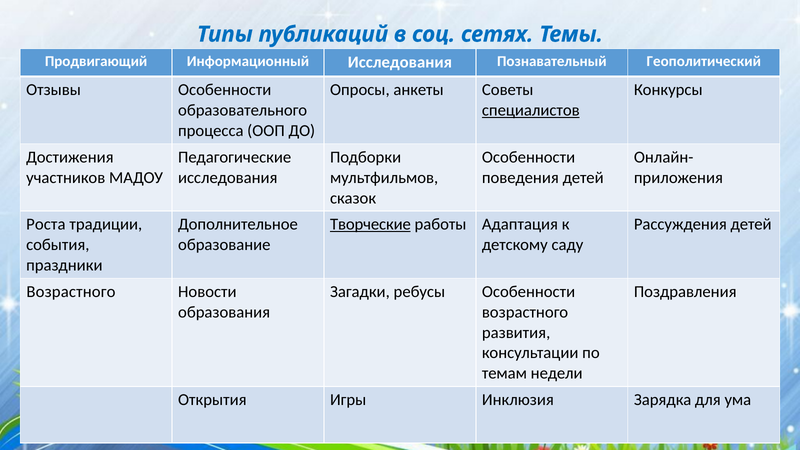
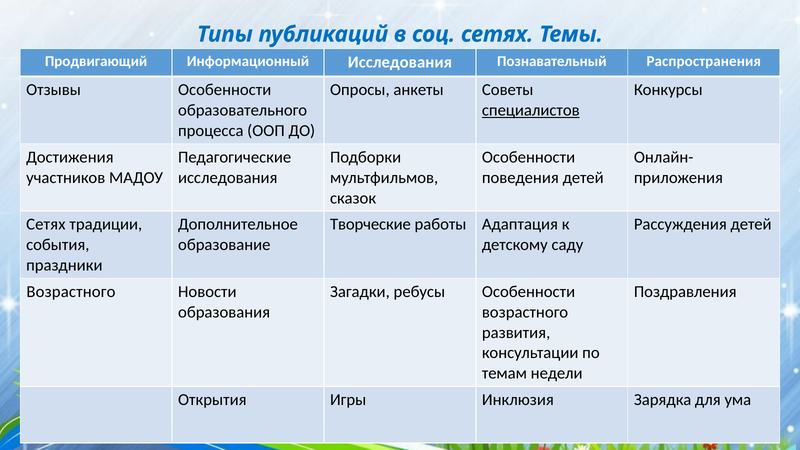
Геополитический: Геополитический -> Распространения (704, 61)
Роста: Роста -> Сетях (46, 224)
Творческие underline: present -> none (370, 224)
